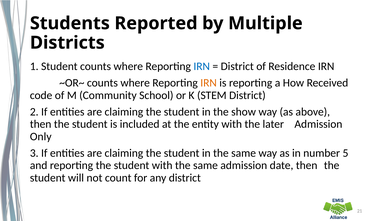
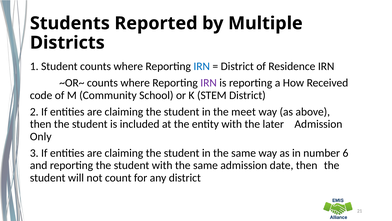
IRN colour: orange -> purple (209, 83)
show: show -> meet (244, 111)
5: 5 -> 6 (345, 153)
